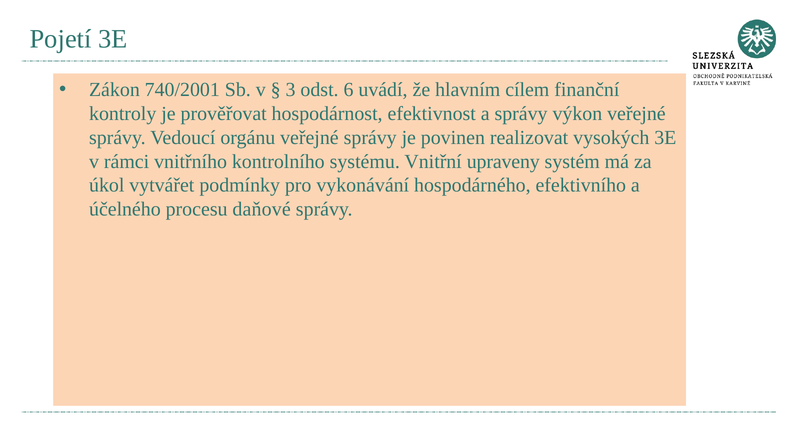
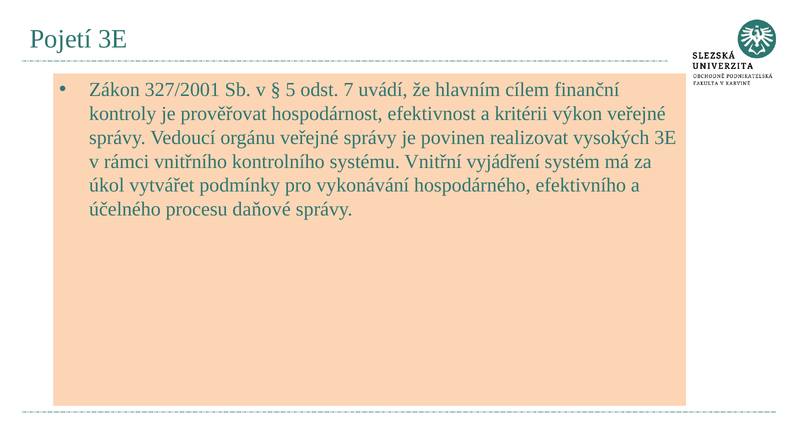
740/2001: 740/2001 -> 327/2001 (182, 90)
3: 3 -> 5 (291, 90)
6: 6 -> 7 (348, 90)
a správy: správy -> kritérii (521, 114)
upraveny: upraveny -> vyjádření (503, 161)
